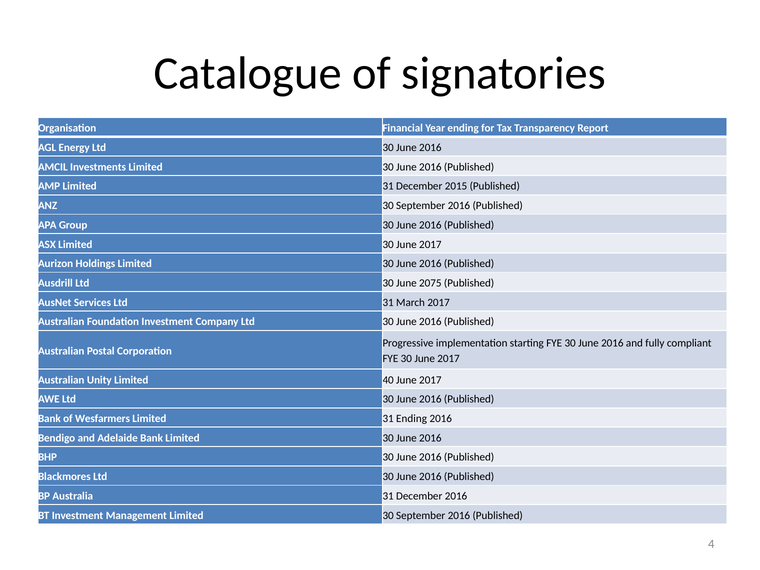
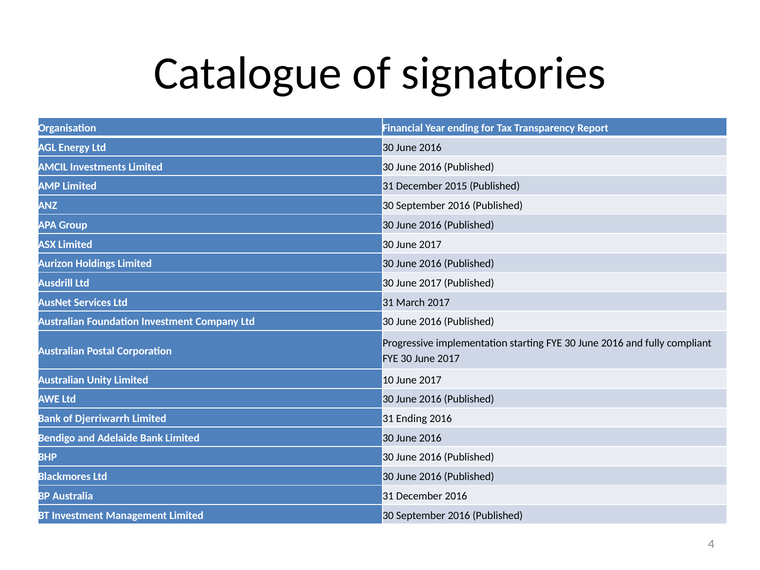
Ltd 30 June 2075: 2075 -> 2017 (430, 283)
40: 40 -> 10 (388, 380)
Wesfarmers: Wesfarmers -> Djerriwarrh (102, 419)
